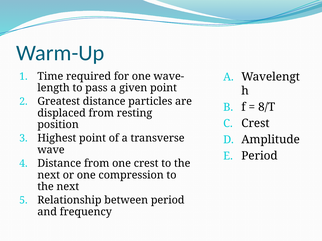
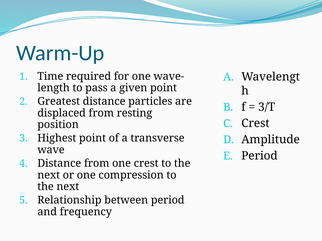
8/T: 8/T -> 3/T (267, 107)
